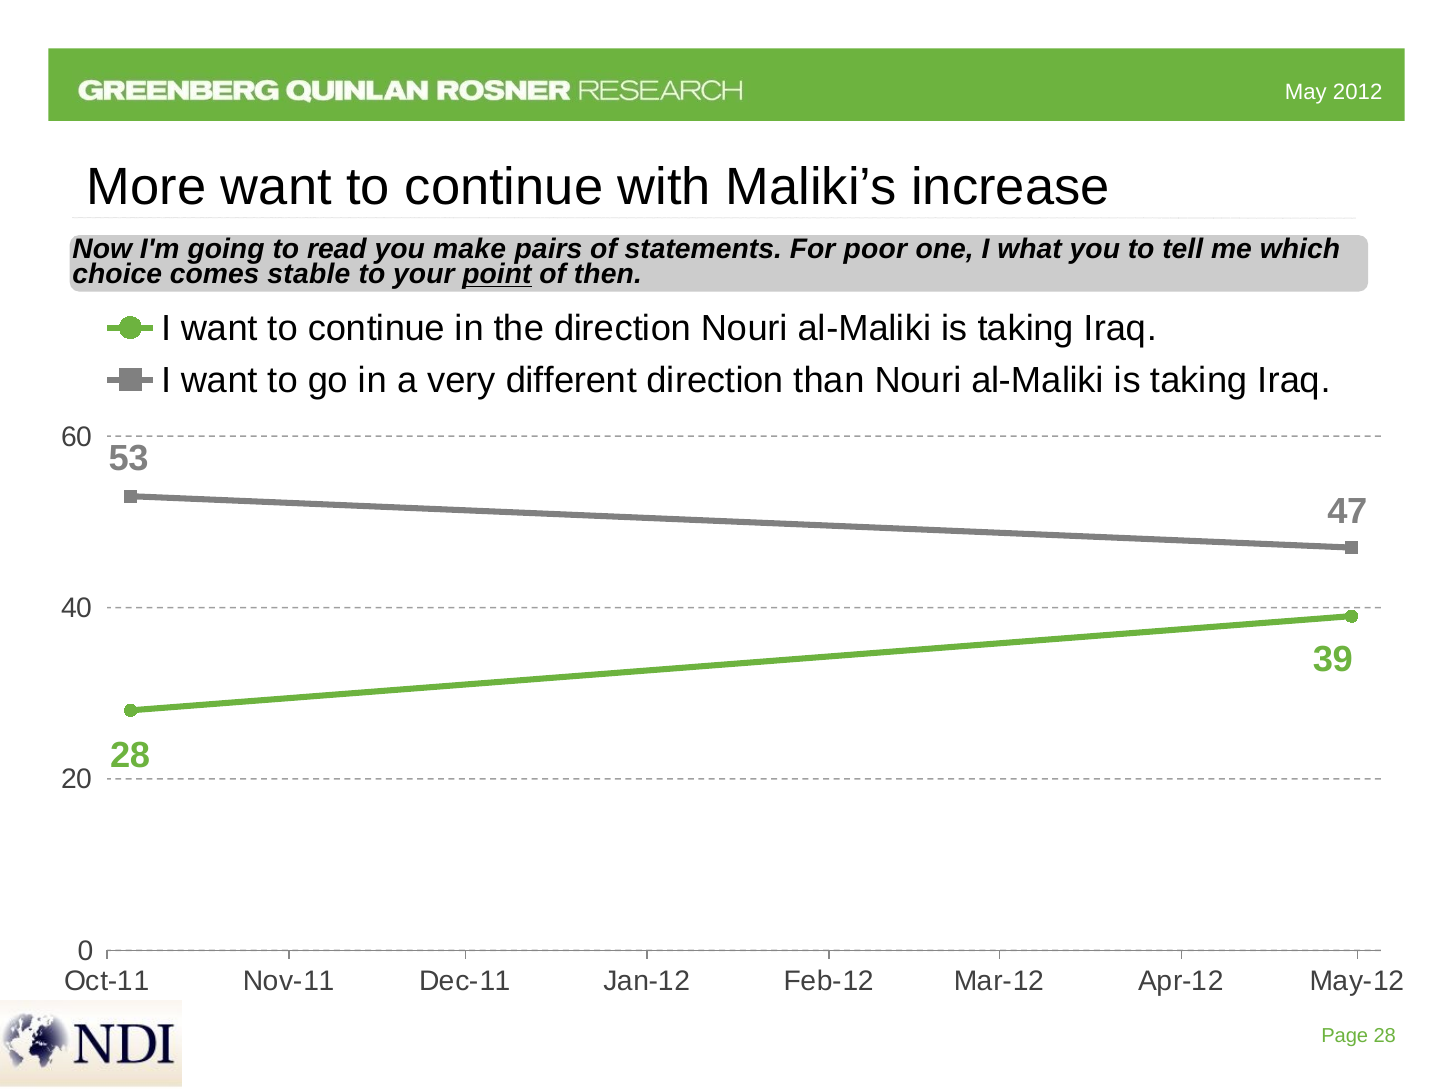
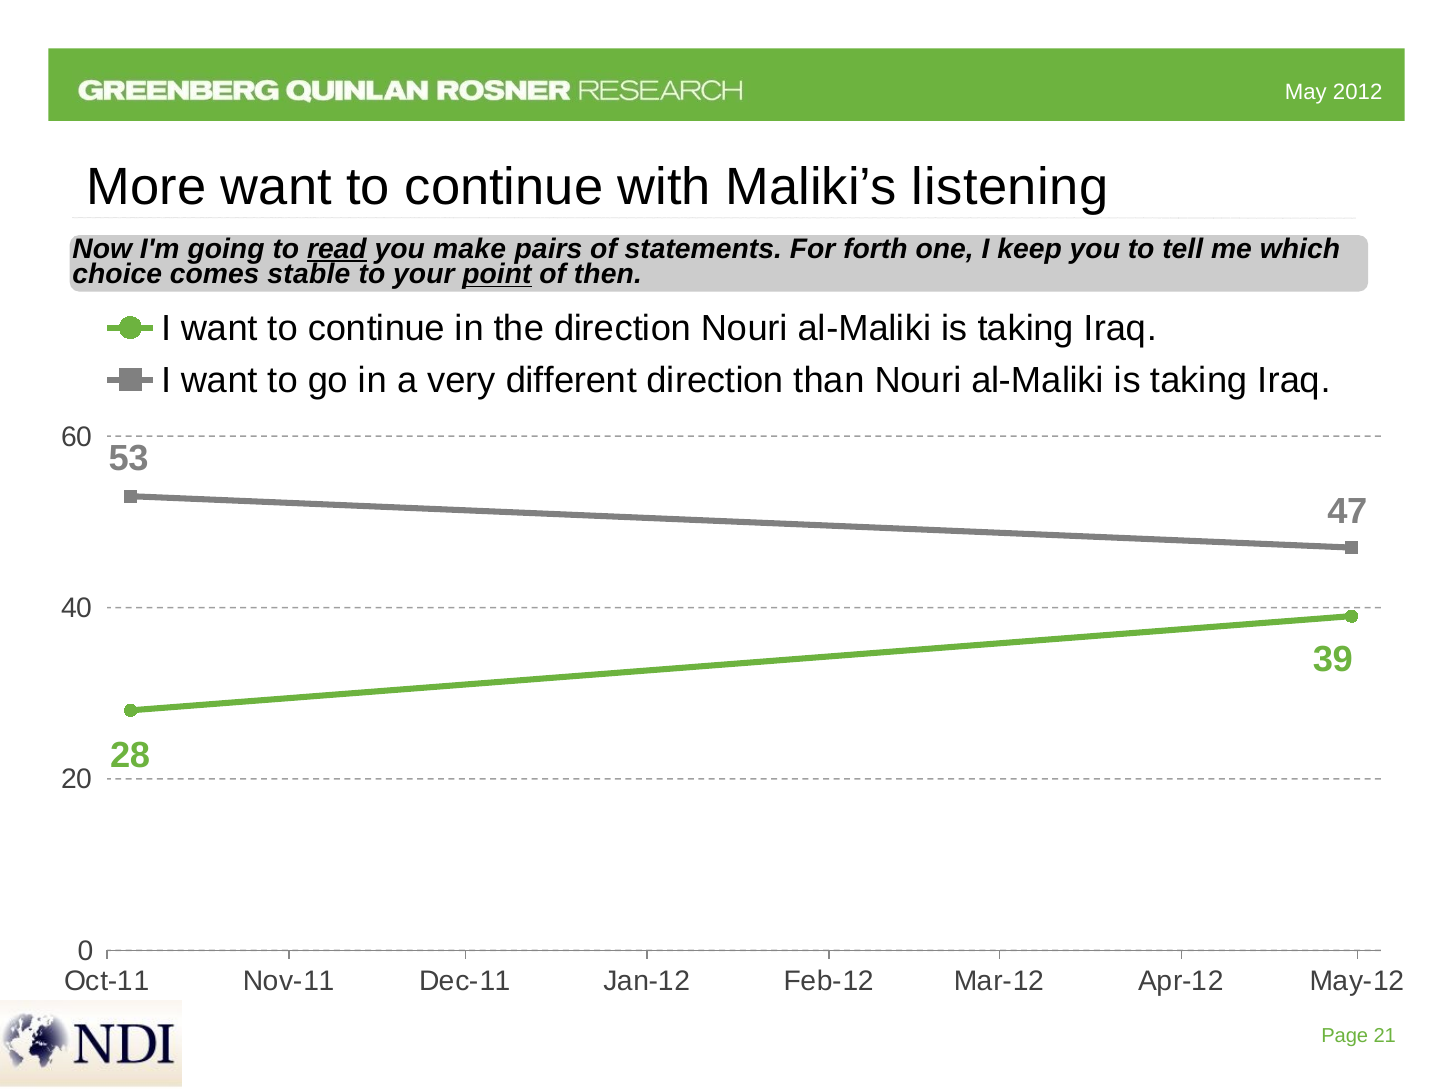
increase: increase -> listening (1010, 188)
read underline: none -> present (337, 249)
poor: poor -> forth (875, 249)
what: what -> keep (1030, 249)
Page 28: 28 -> 21 (1385, 1037)
